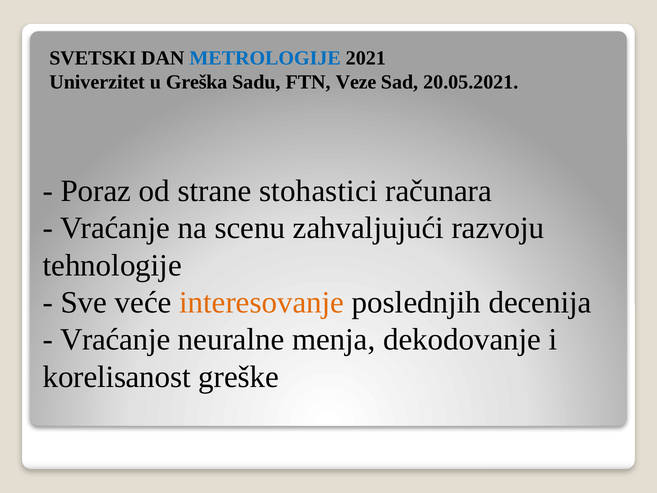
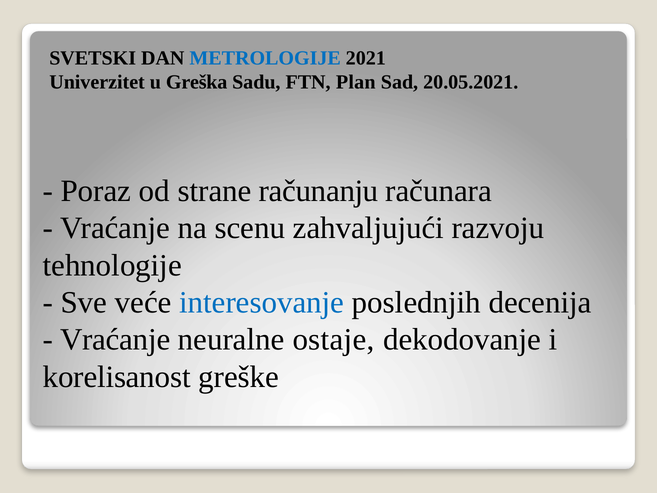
Veze: Veze -> Plan (356, 82)
stohastici: stohastici -> računanju (319, 191)
interesovanje colour: orange -> blue (262, 302)
menja: menja -> ostaje (334, 340)
